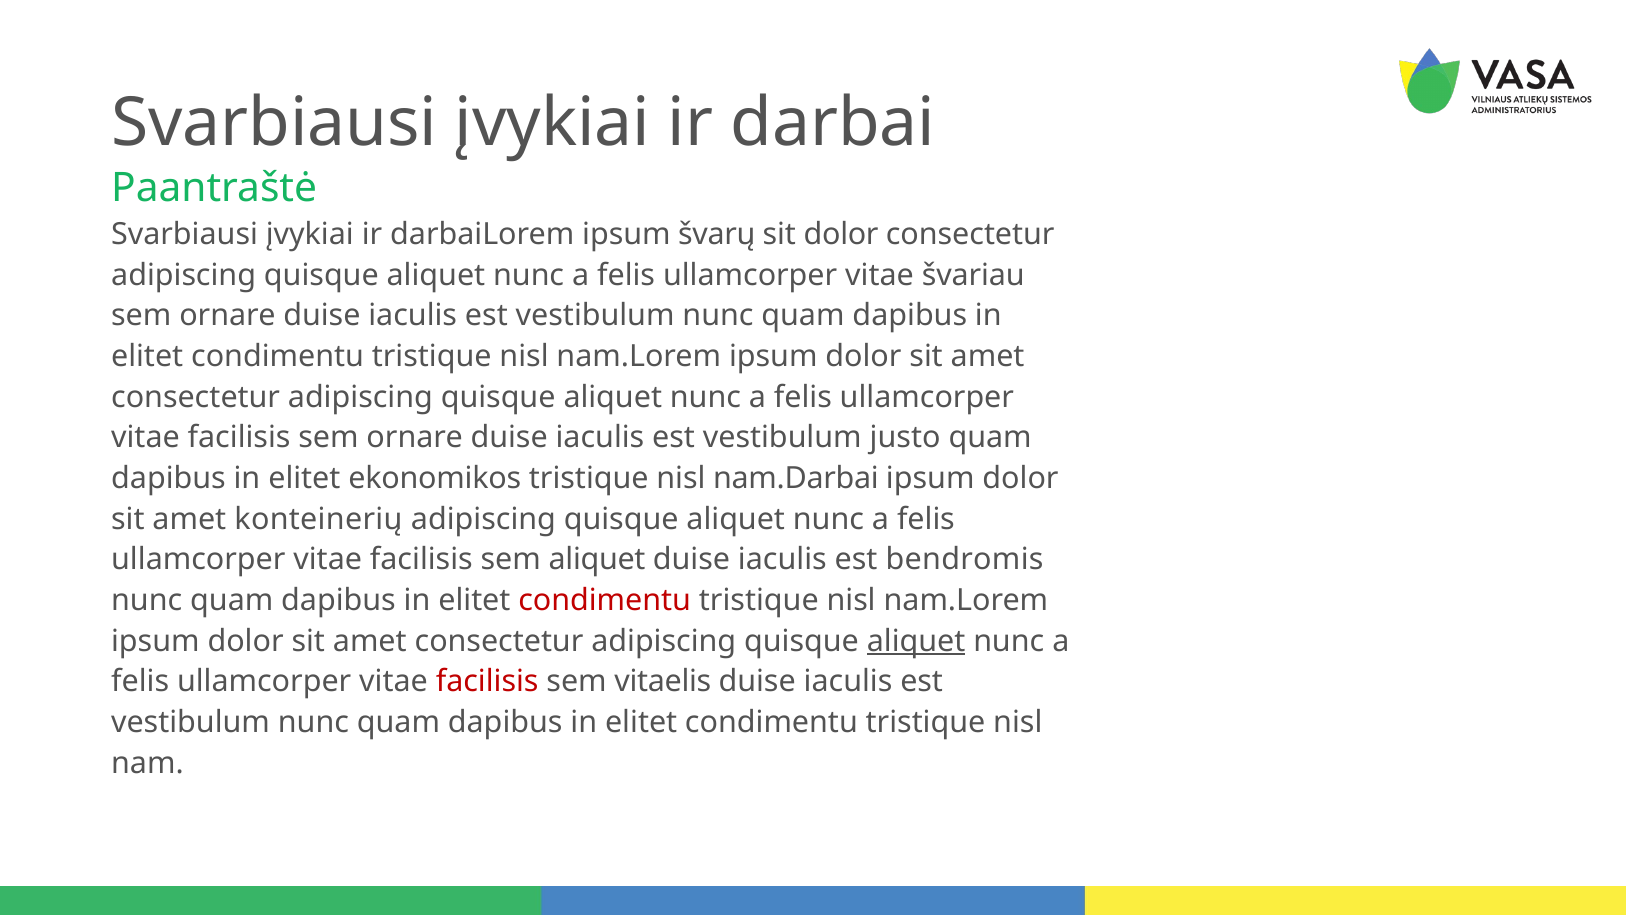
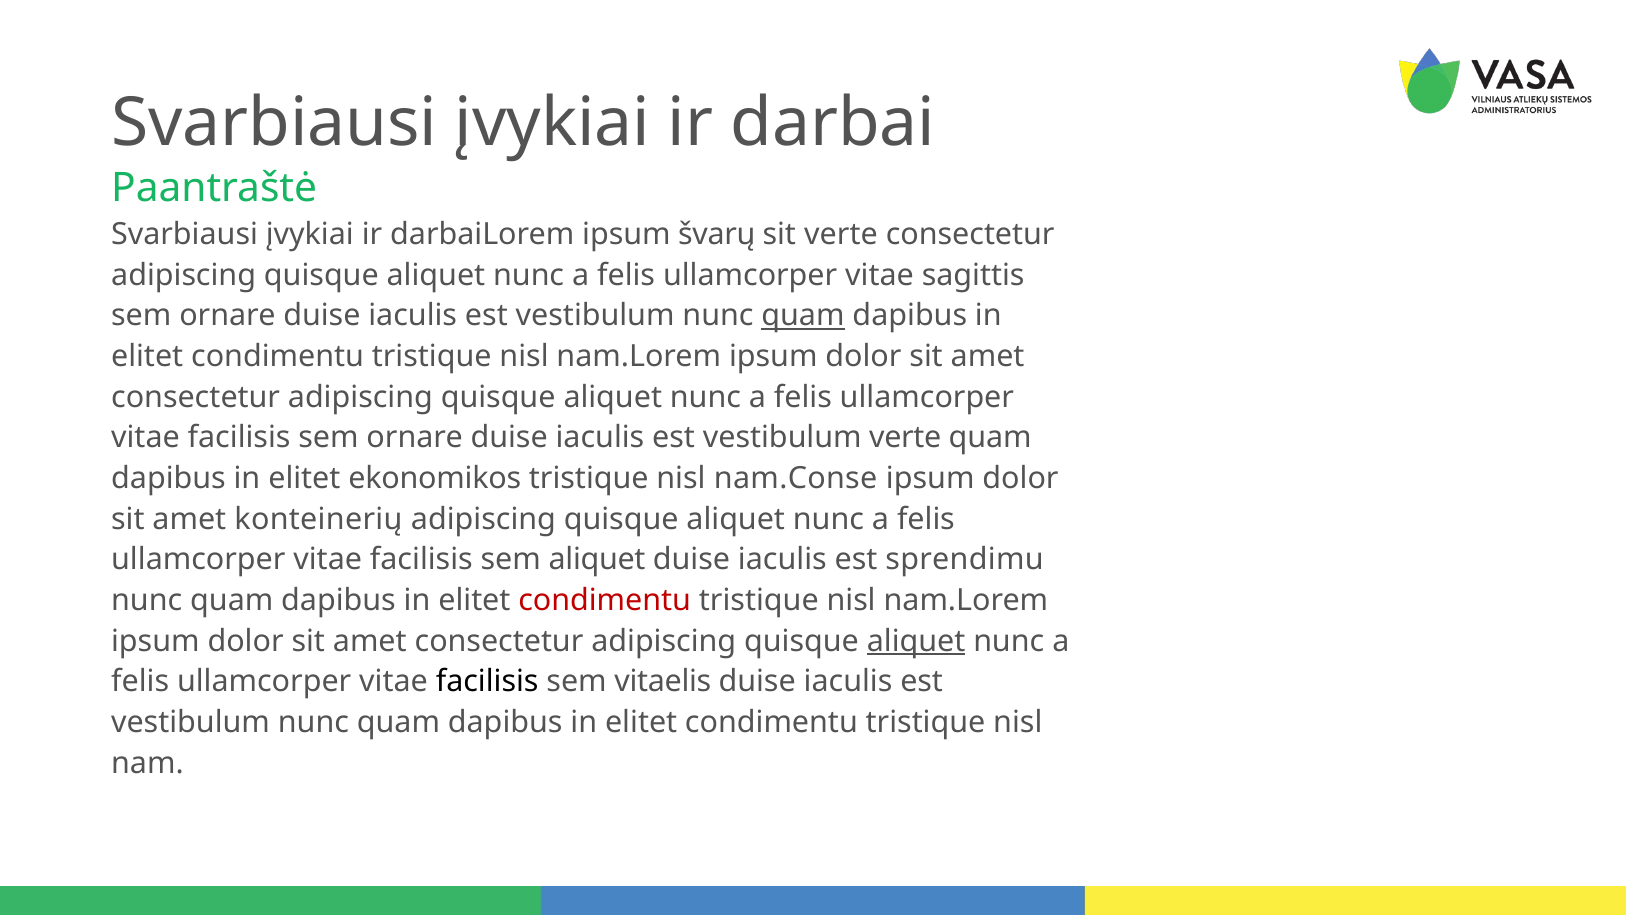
sit dolor: dolor -> verte (841, 234)
švariau: švariau -> sagittis (973, 275)
quam underline: none -> present (803, 316)
vestibulum justo: justo -> verte (905, 438)
nam.Darbai: nam.Darbai -> nam.Conse (796, 478)
bendromis: bendromis -> sprendimu (965, 560)
facilisis colour: red -> black (487, 682)
